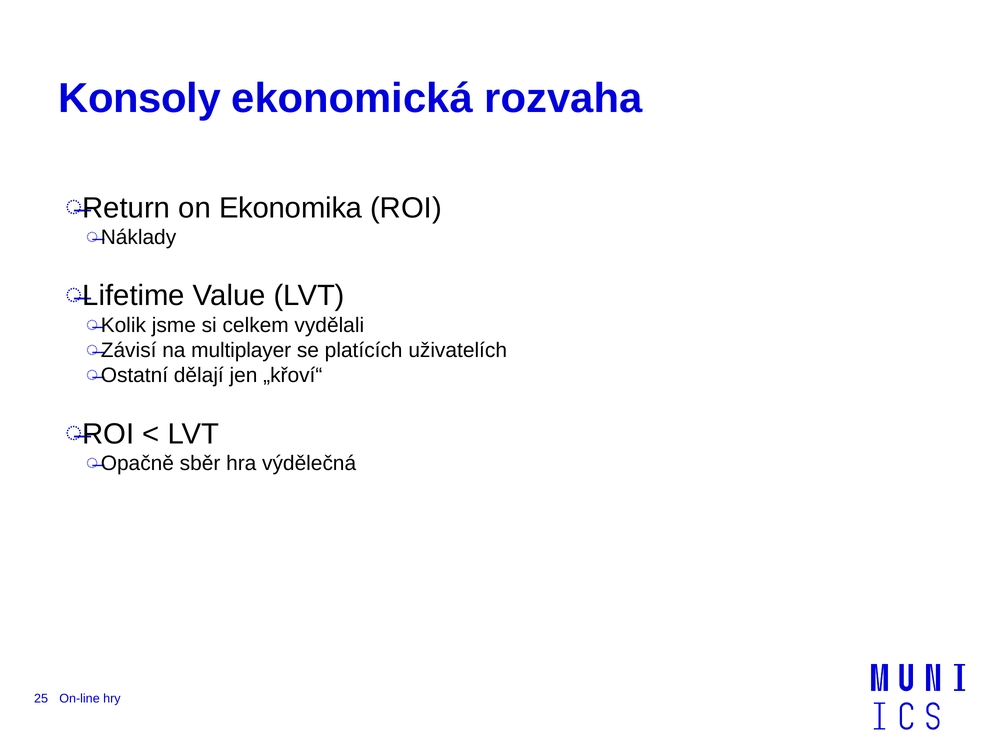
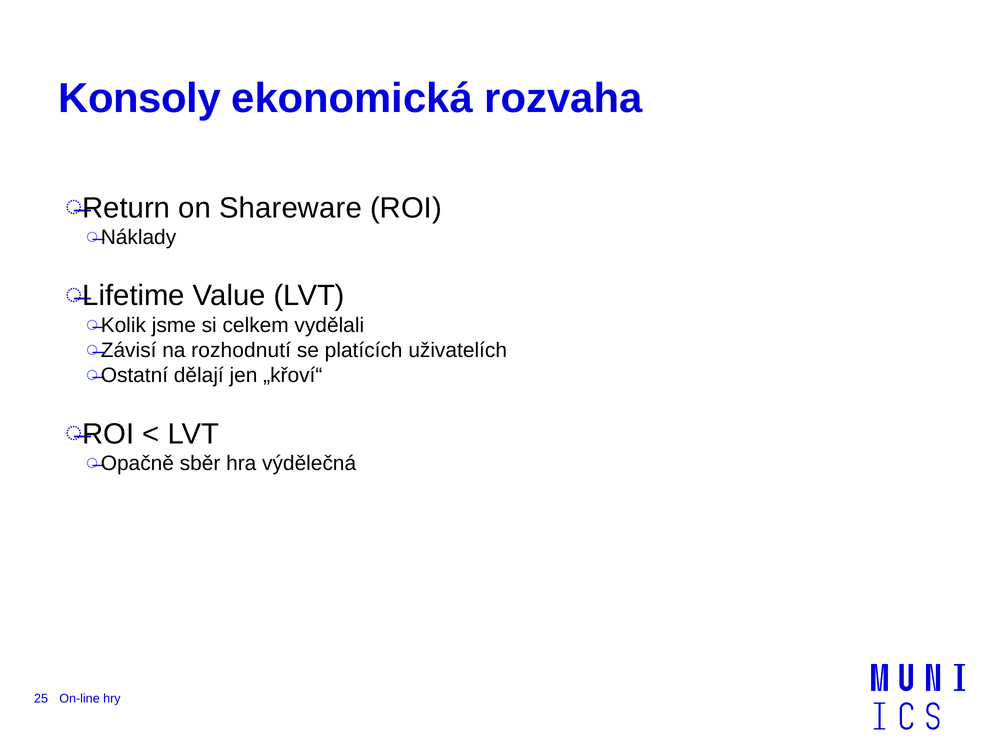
Ekonomika: Ekonomika -> Shareware (290, 208)
multiplayer: multiplayer -> rozhodnutí (241, 350)
